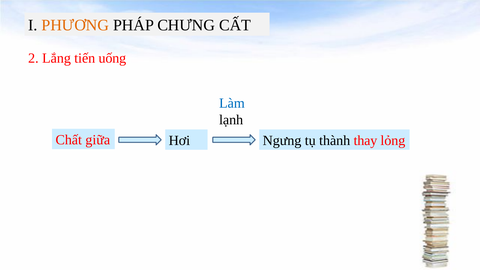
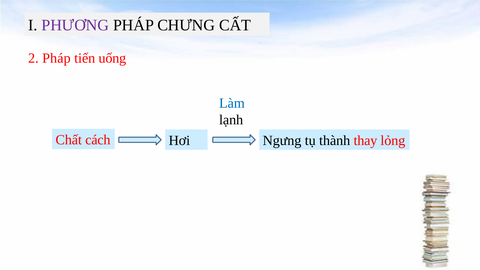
PHƯƠNG colour: orange -> purple (75, 25)
2 Lắng: Lắng -> Pháp (56, 58)
giữa: giữa -> cách (98, 140)
